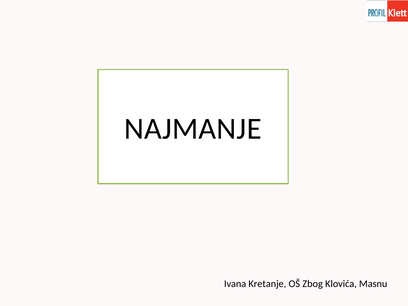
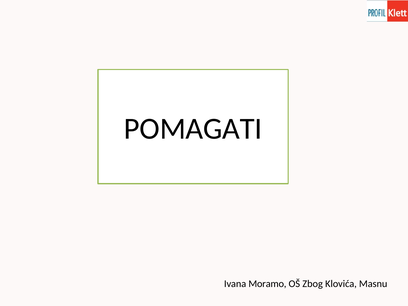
NAJMANJE: NAJMANJE -> POMAGATI (193, 129)
Kretanje: Kretanje -> Moramo (267, 284)
